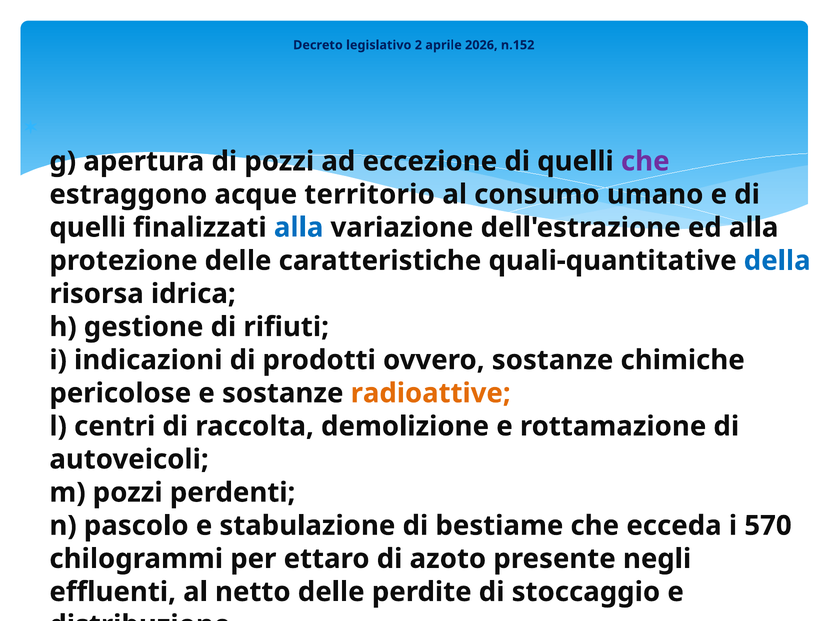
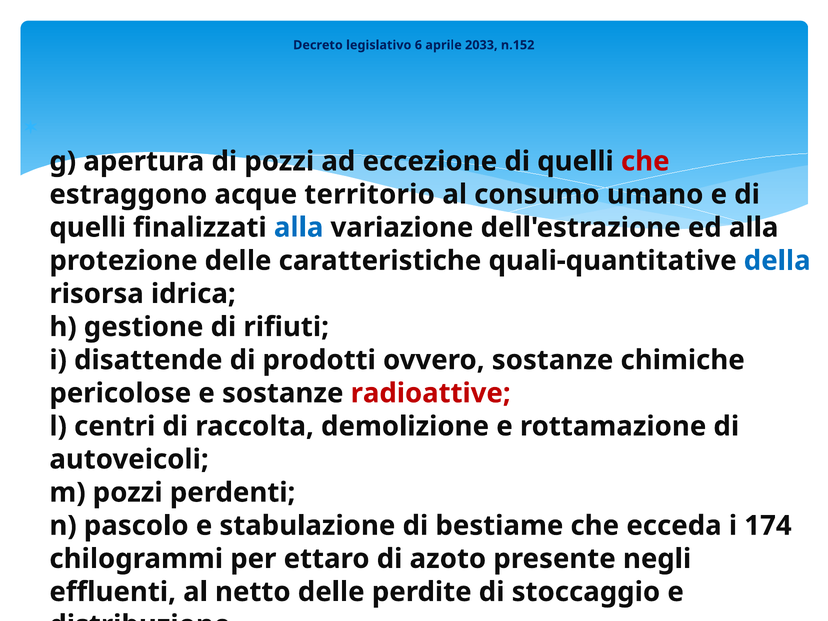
2: 2 -> 6 (418, 45)
2026: 2026 -> 2033 (481, 45)
che colour: purple -> red (645, 161)
indicazioni: indicazioni -> disattende (148, 360)
radioattive colour: orange -> red (431, 393)
570: 570 -> 174 (768, 526)
